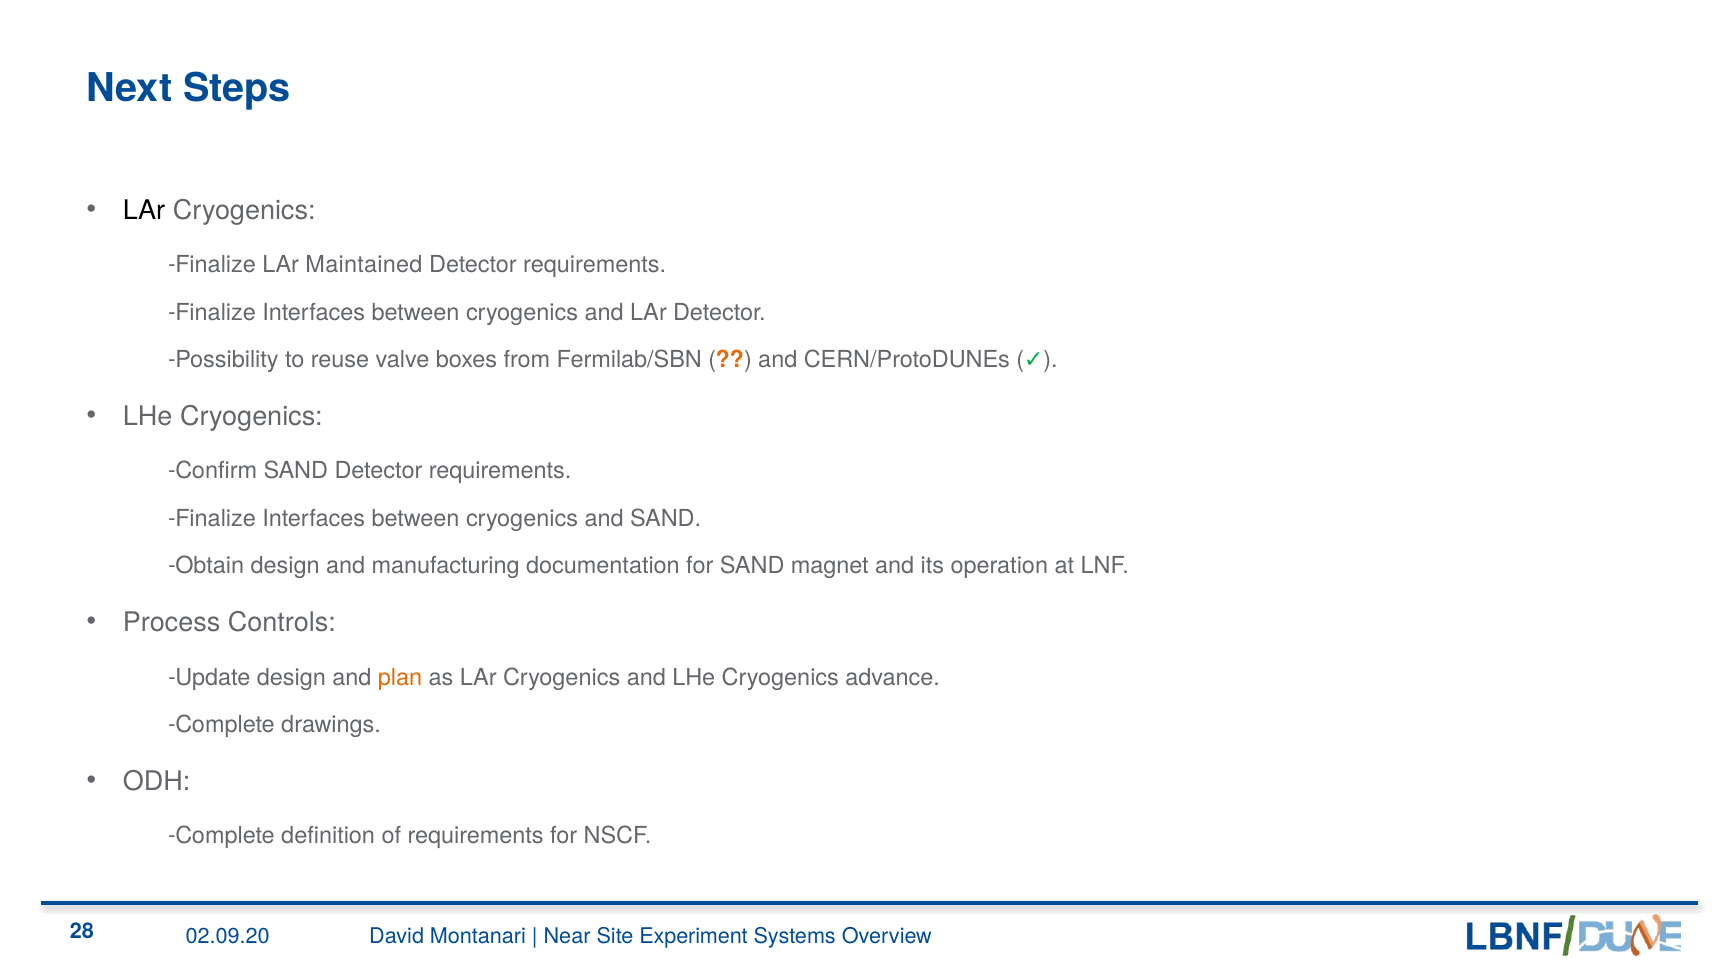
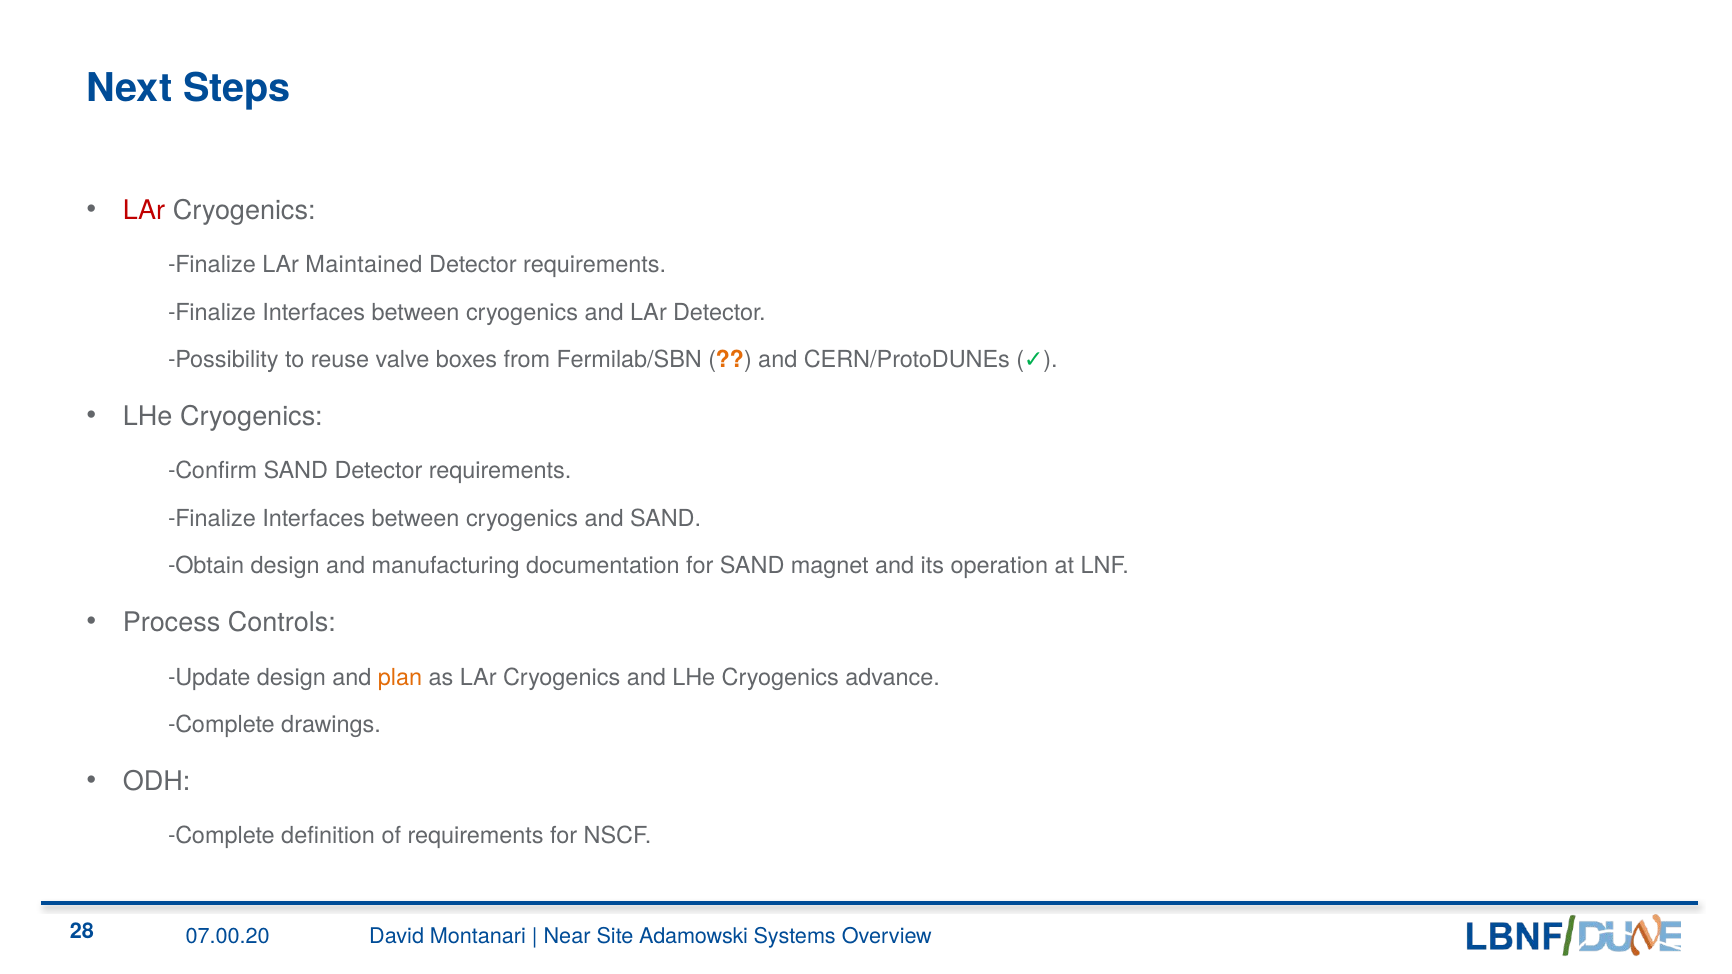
LAr colour: black -> red (144, 210)
02.09.20: 02.09.20 -> 07.00.20 (228, 937)
Experiment: Experiment -> Adamowski (694, 937)
